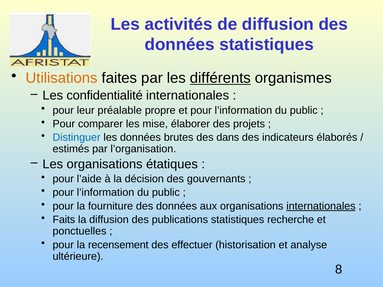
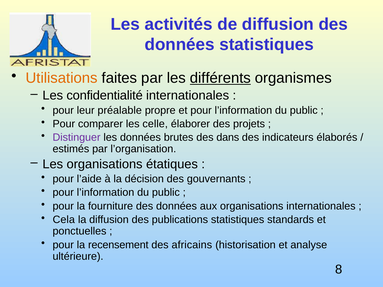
mise: mise -> celle (155, 124)
Distinguer colour: blue -> purple (77, 138)
internationales underline: present -> none (321, 206)
Faits: Faits -> Cela (64, 220)
recherche: recherche -> standards (291, 220)
effectuer: effectuer -> africains (192, 245)
